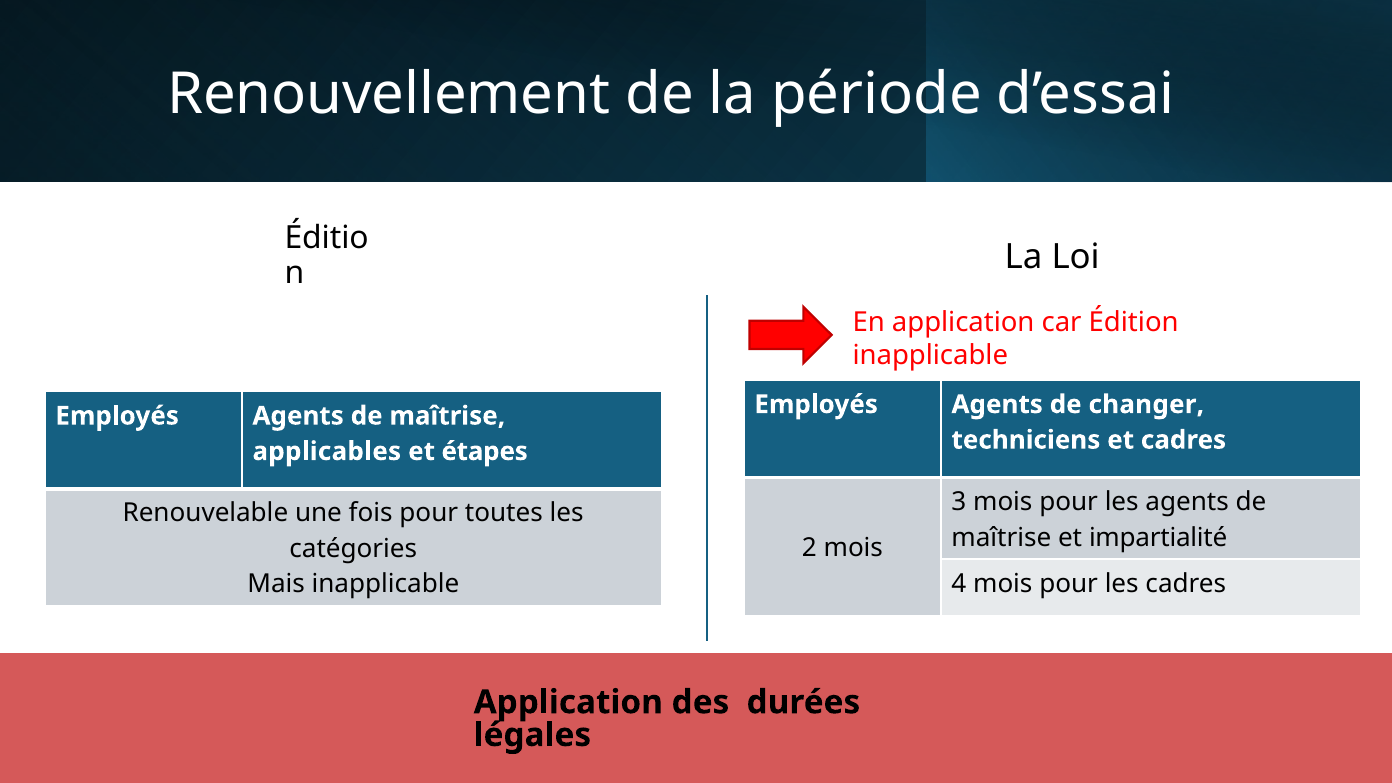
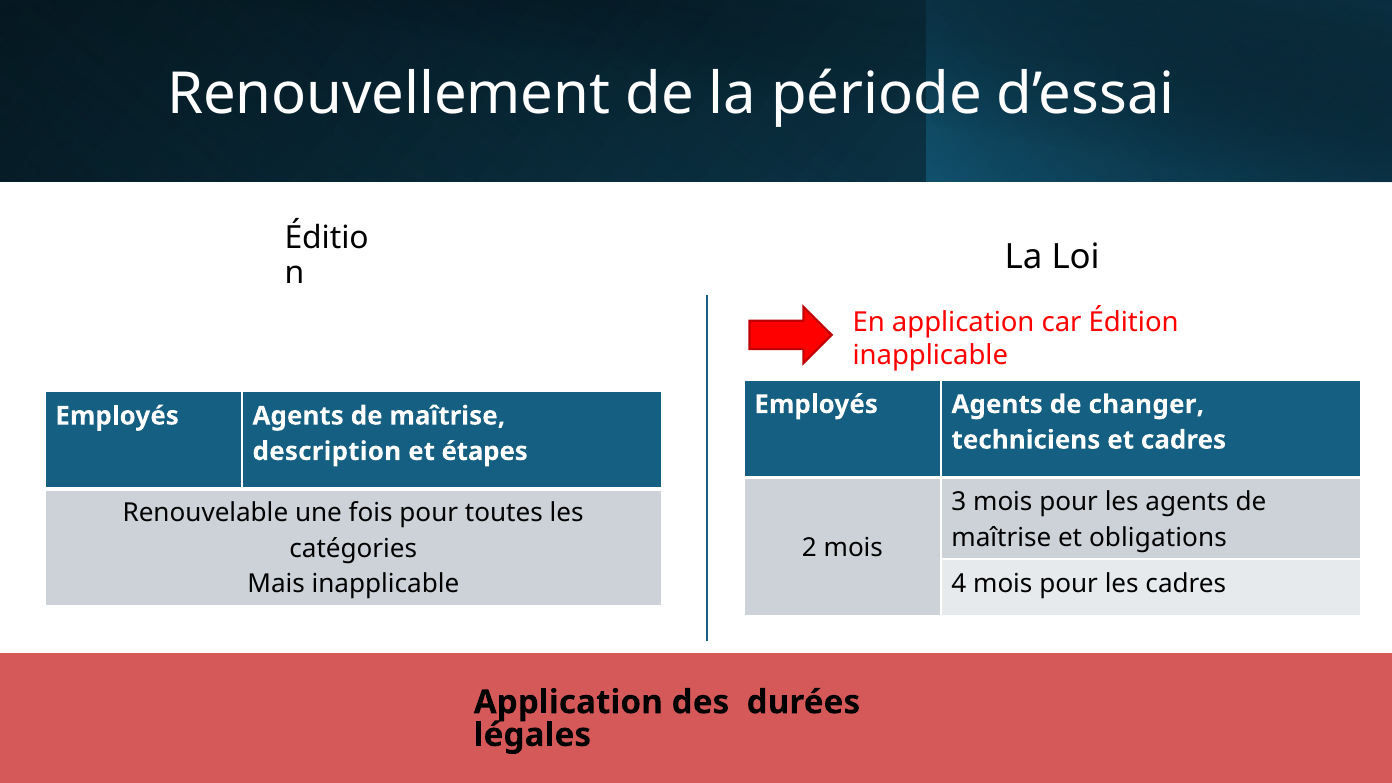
applicables: applicables -> description (327, 451)
impartialité: impartialité -> obligations (1158, 537)
